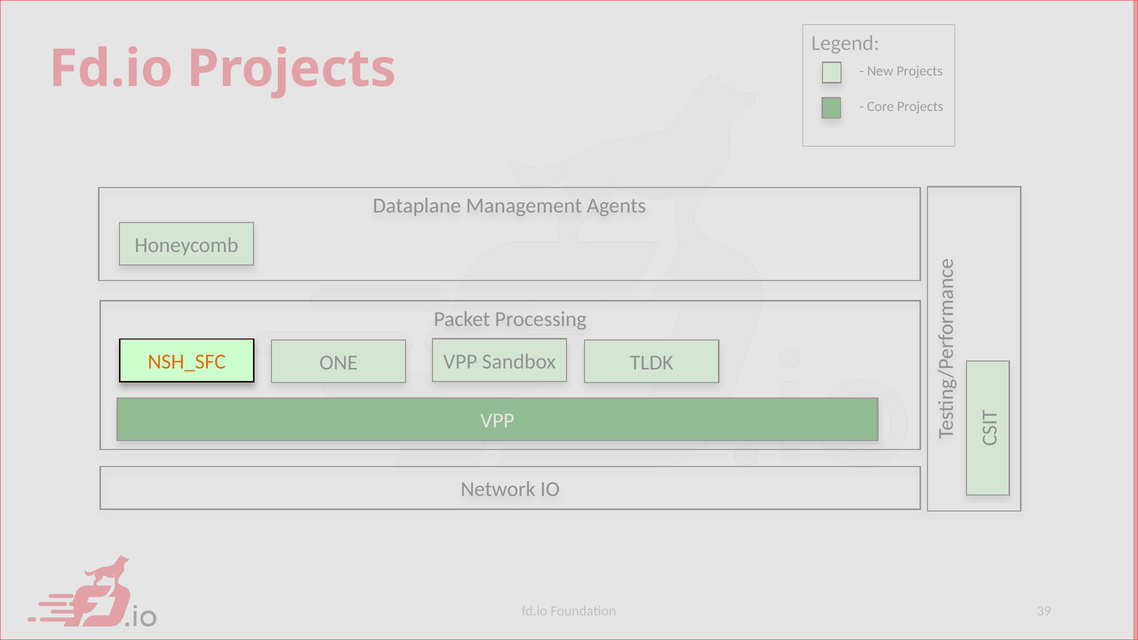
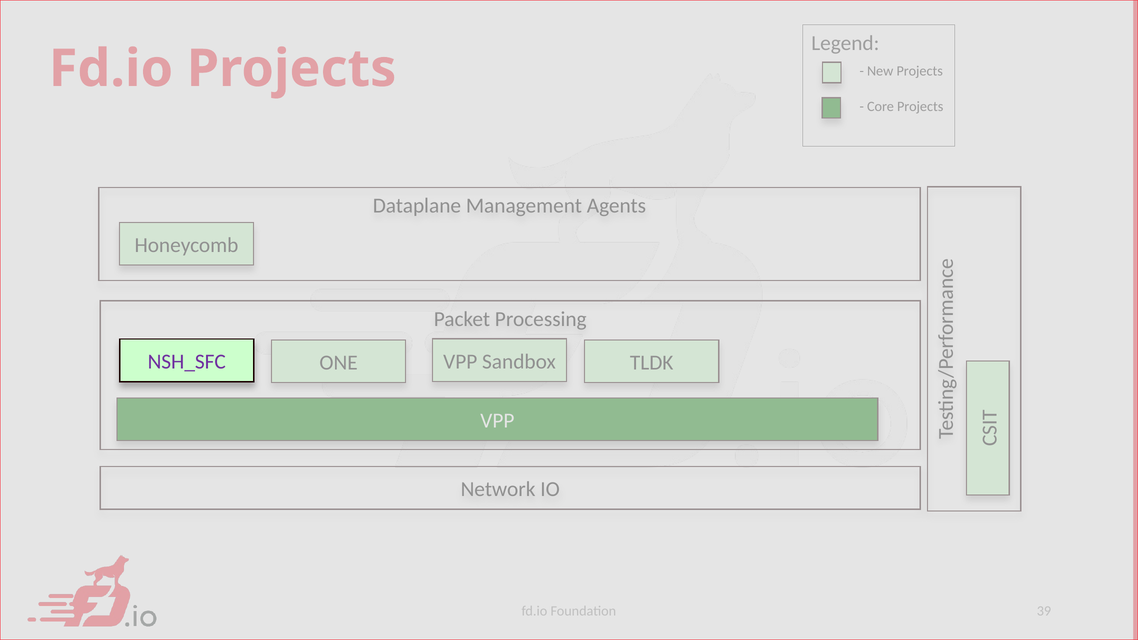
NSH_SFC colour: orange -> purple (187, 362)
